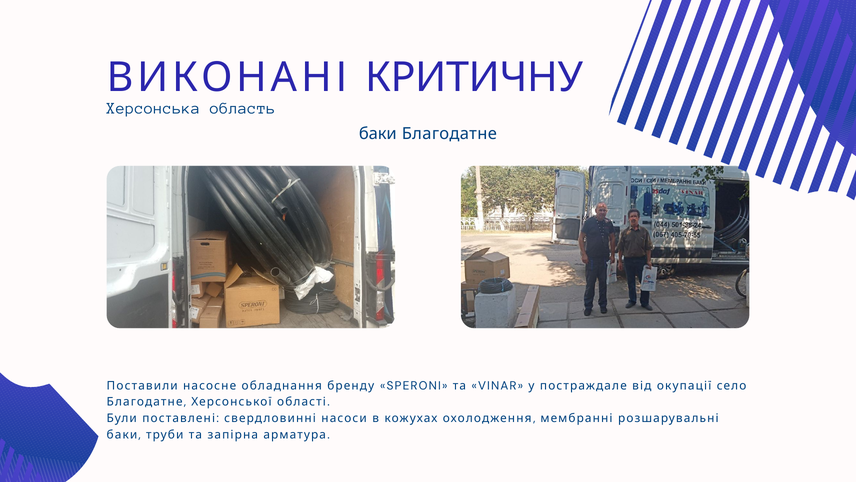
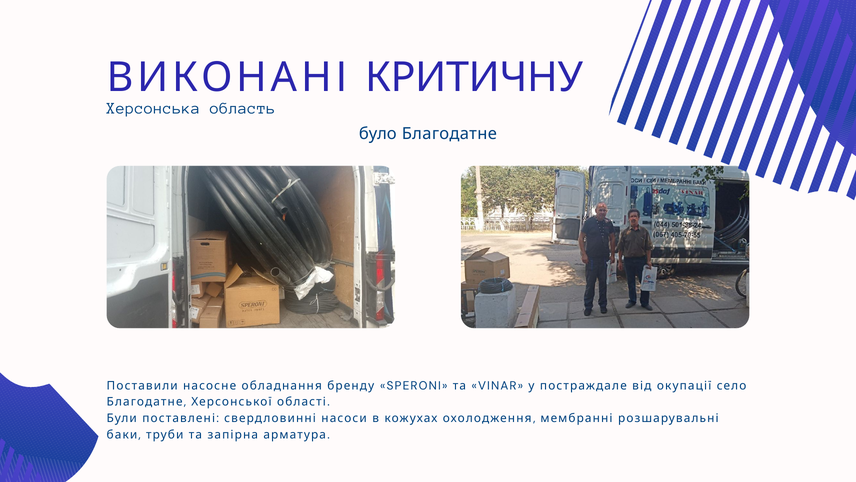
баки: баки -> було (378, 134)
